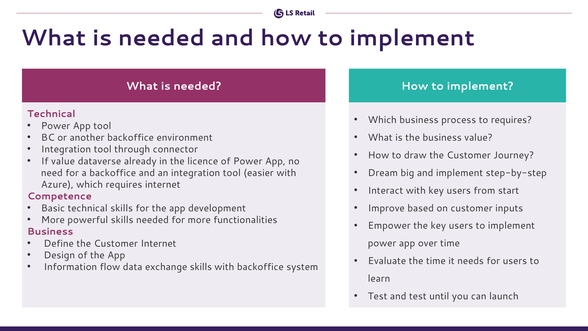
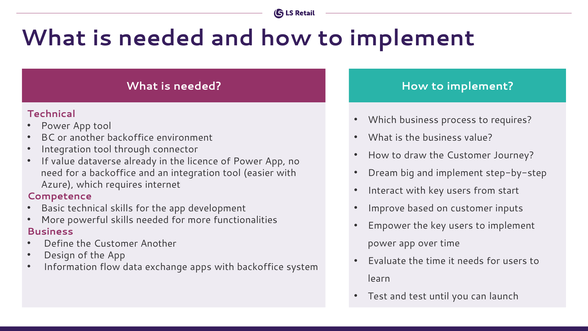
Customer Internet: Internet -> Another (158, 243)
exchange skills: skills -> apps (201, 267)
